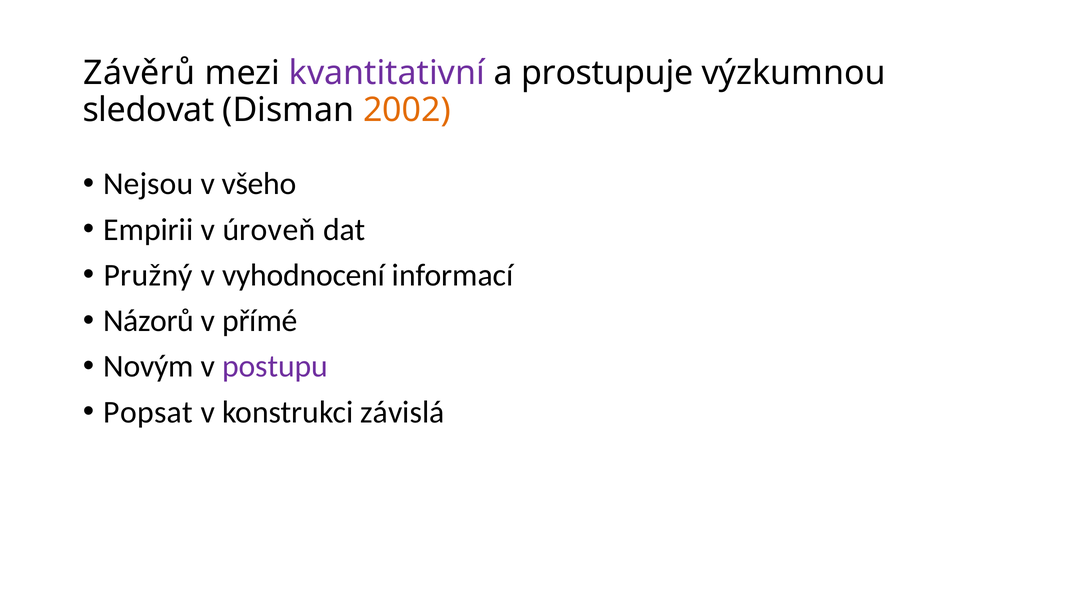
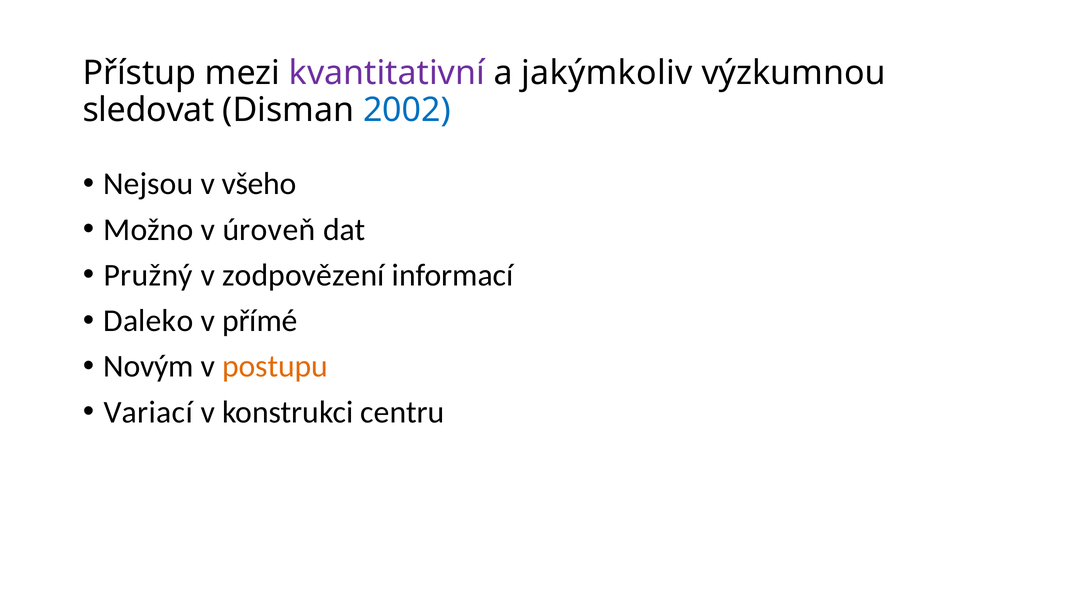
Závěrů: Závěrů -> Přístup (140, 73)
prostupuje: prostupuje -> jakýmkoliv (607, 73)
2002 colour: orange -> blue (407, 110)
Empirii: Empirii -> Možno (148, 230)
vyhodnocení: vyhodnocení -> zodpovězení (303, 275)
Názorů: Názorů -> Daleko (148, 321)
postupu colour: purple -> orange (275, 366)
Popsat: Popsat -> Variací (148, 412)
závislá: závislá -> centru (403, 412)
